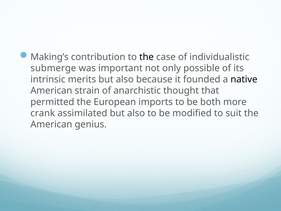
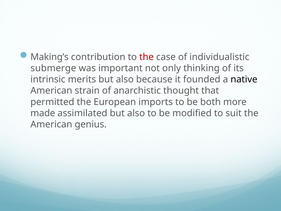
the colour: black -> red (147, 57)
possible: possible -> thinking (202, 68)
crank: crank -> made (43, 113)
